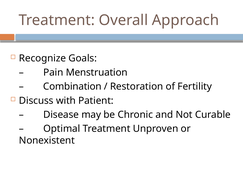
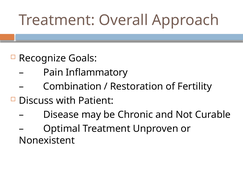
Menstruation: Menstruation -> Inflammatory (97, 72)
